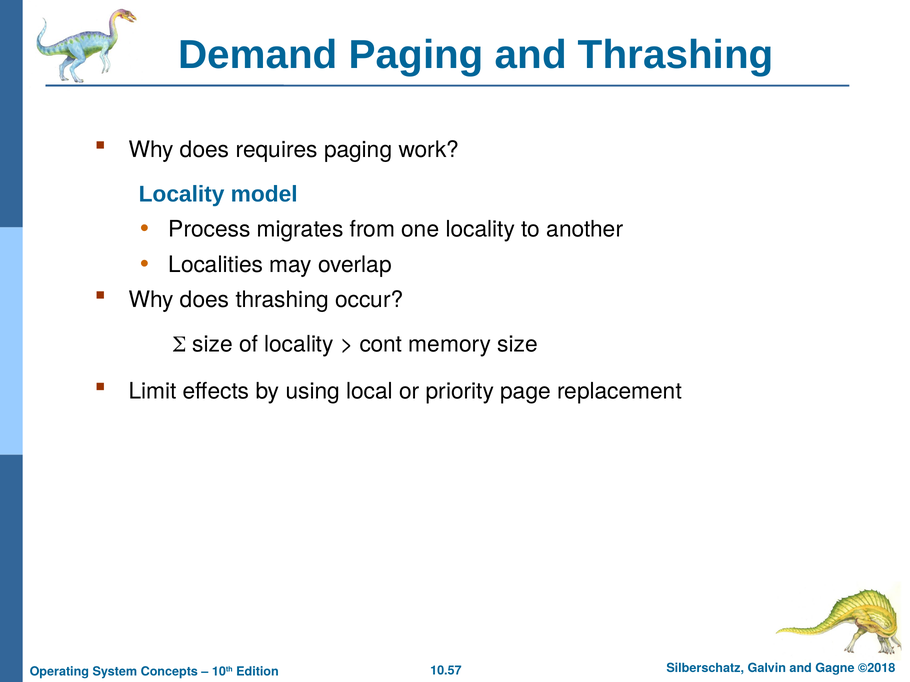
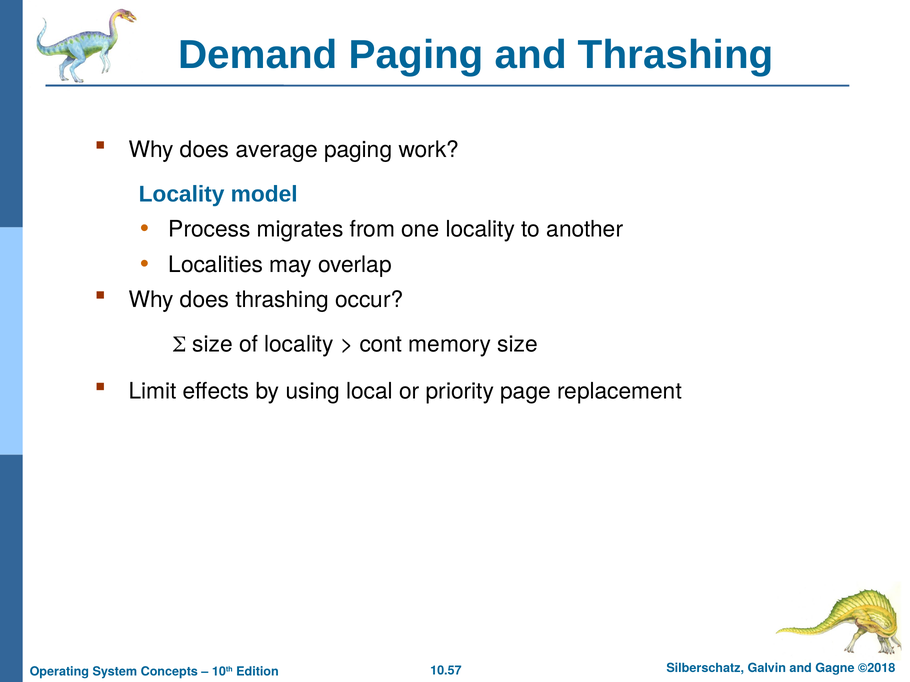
requires: requires -> average (277, 150)
